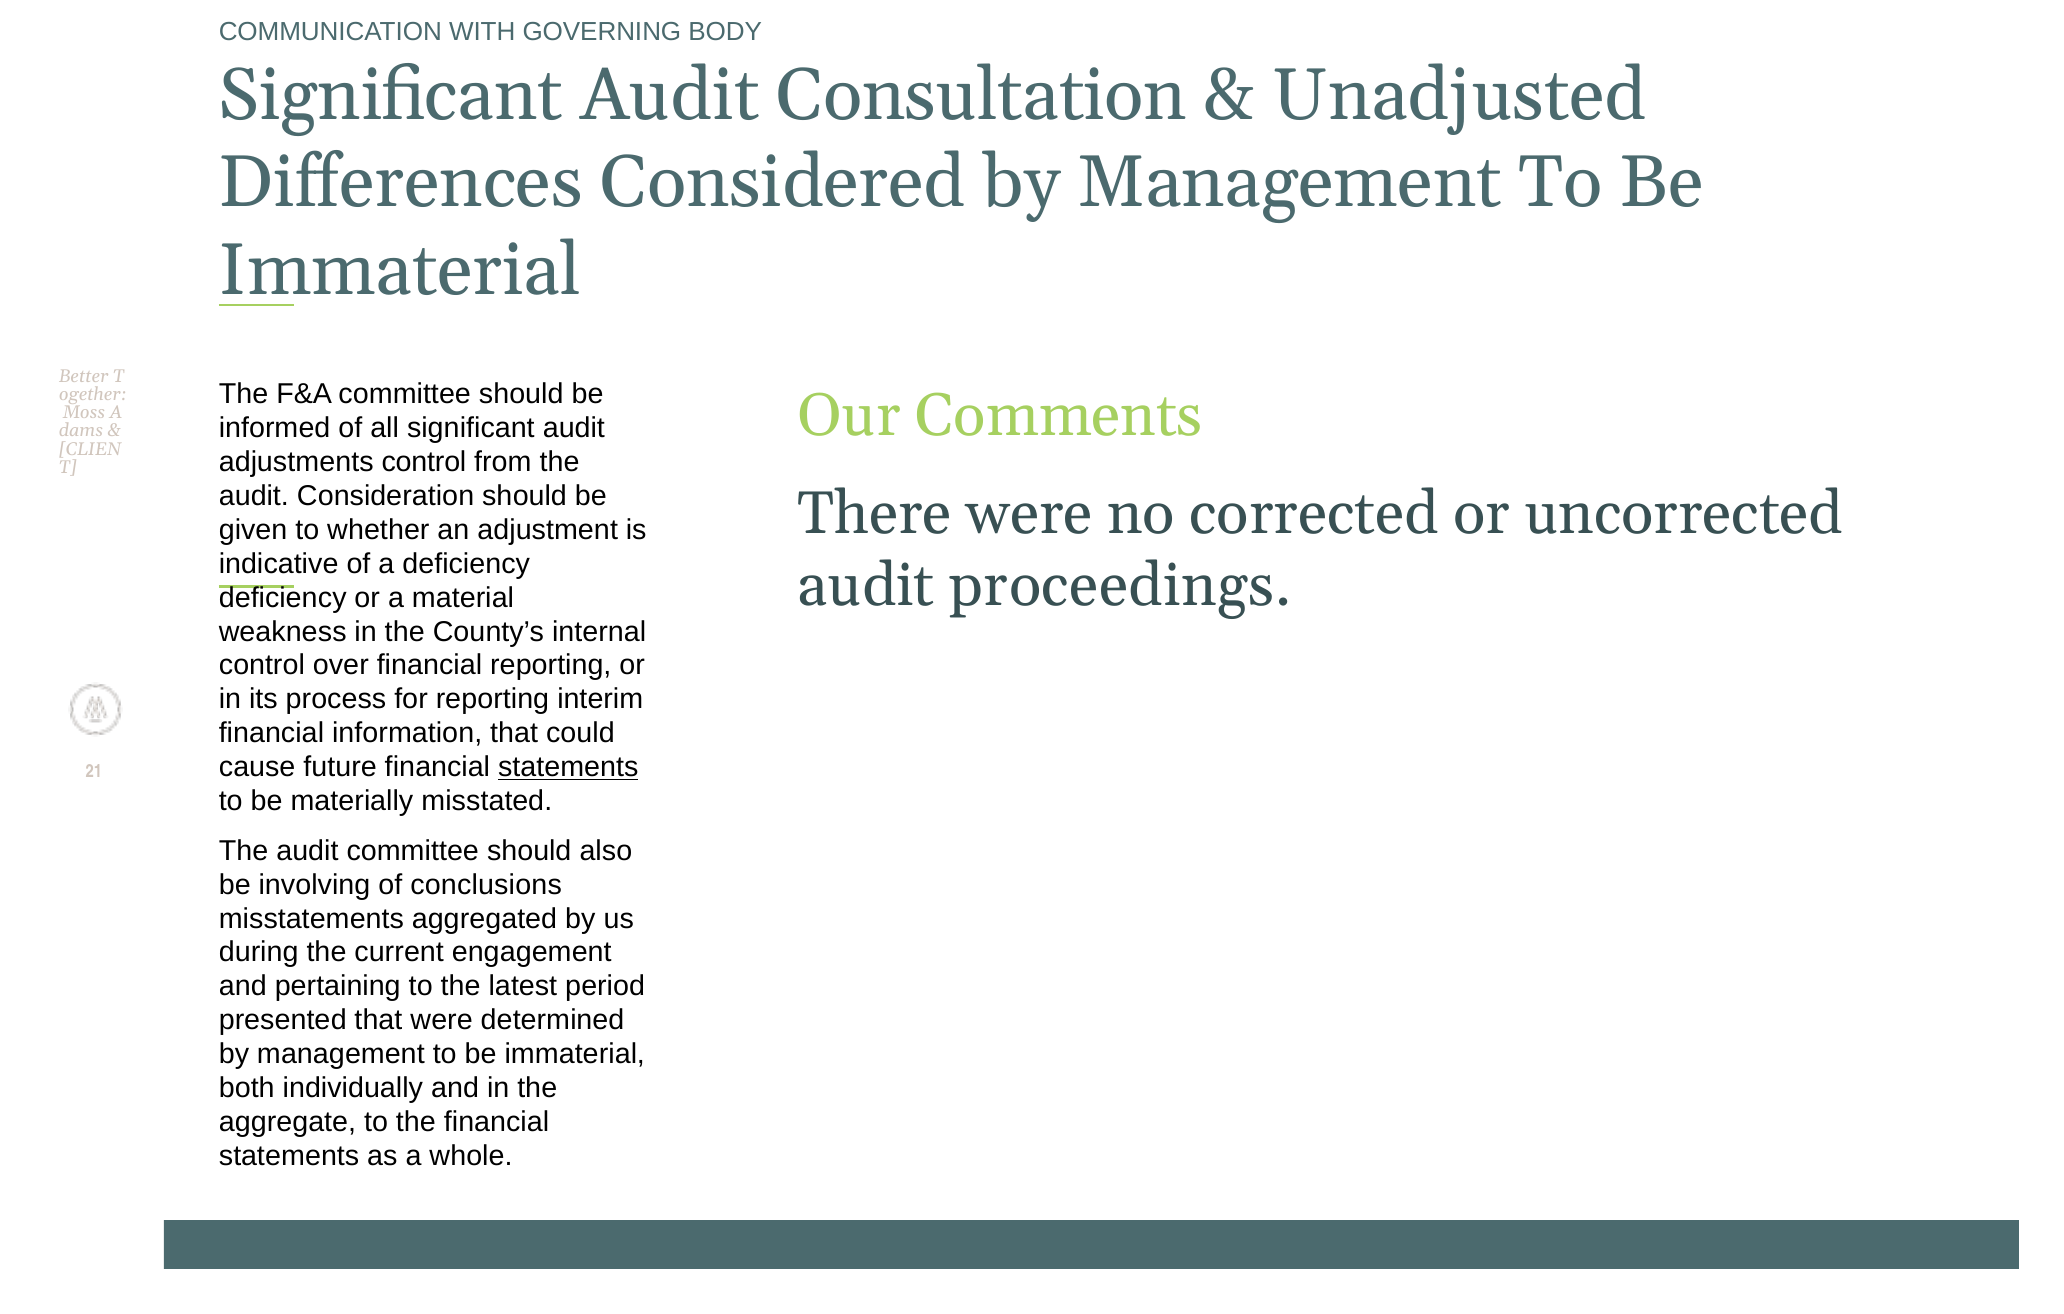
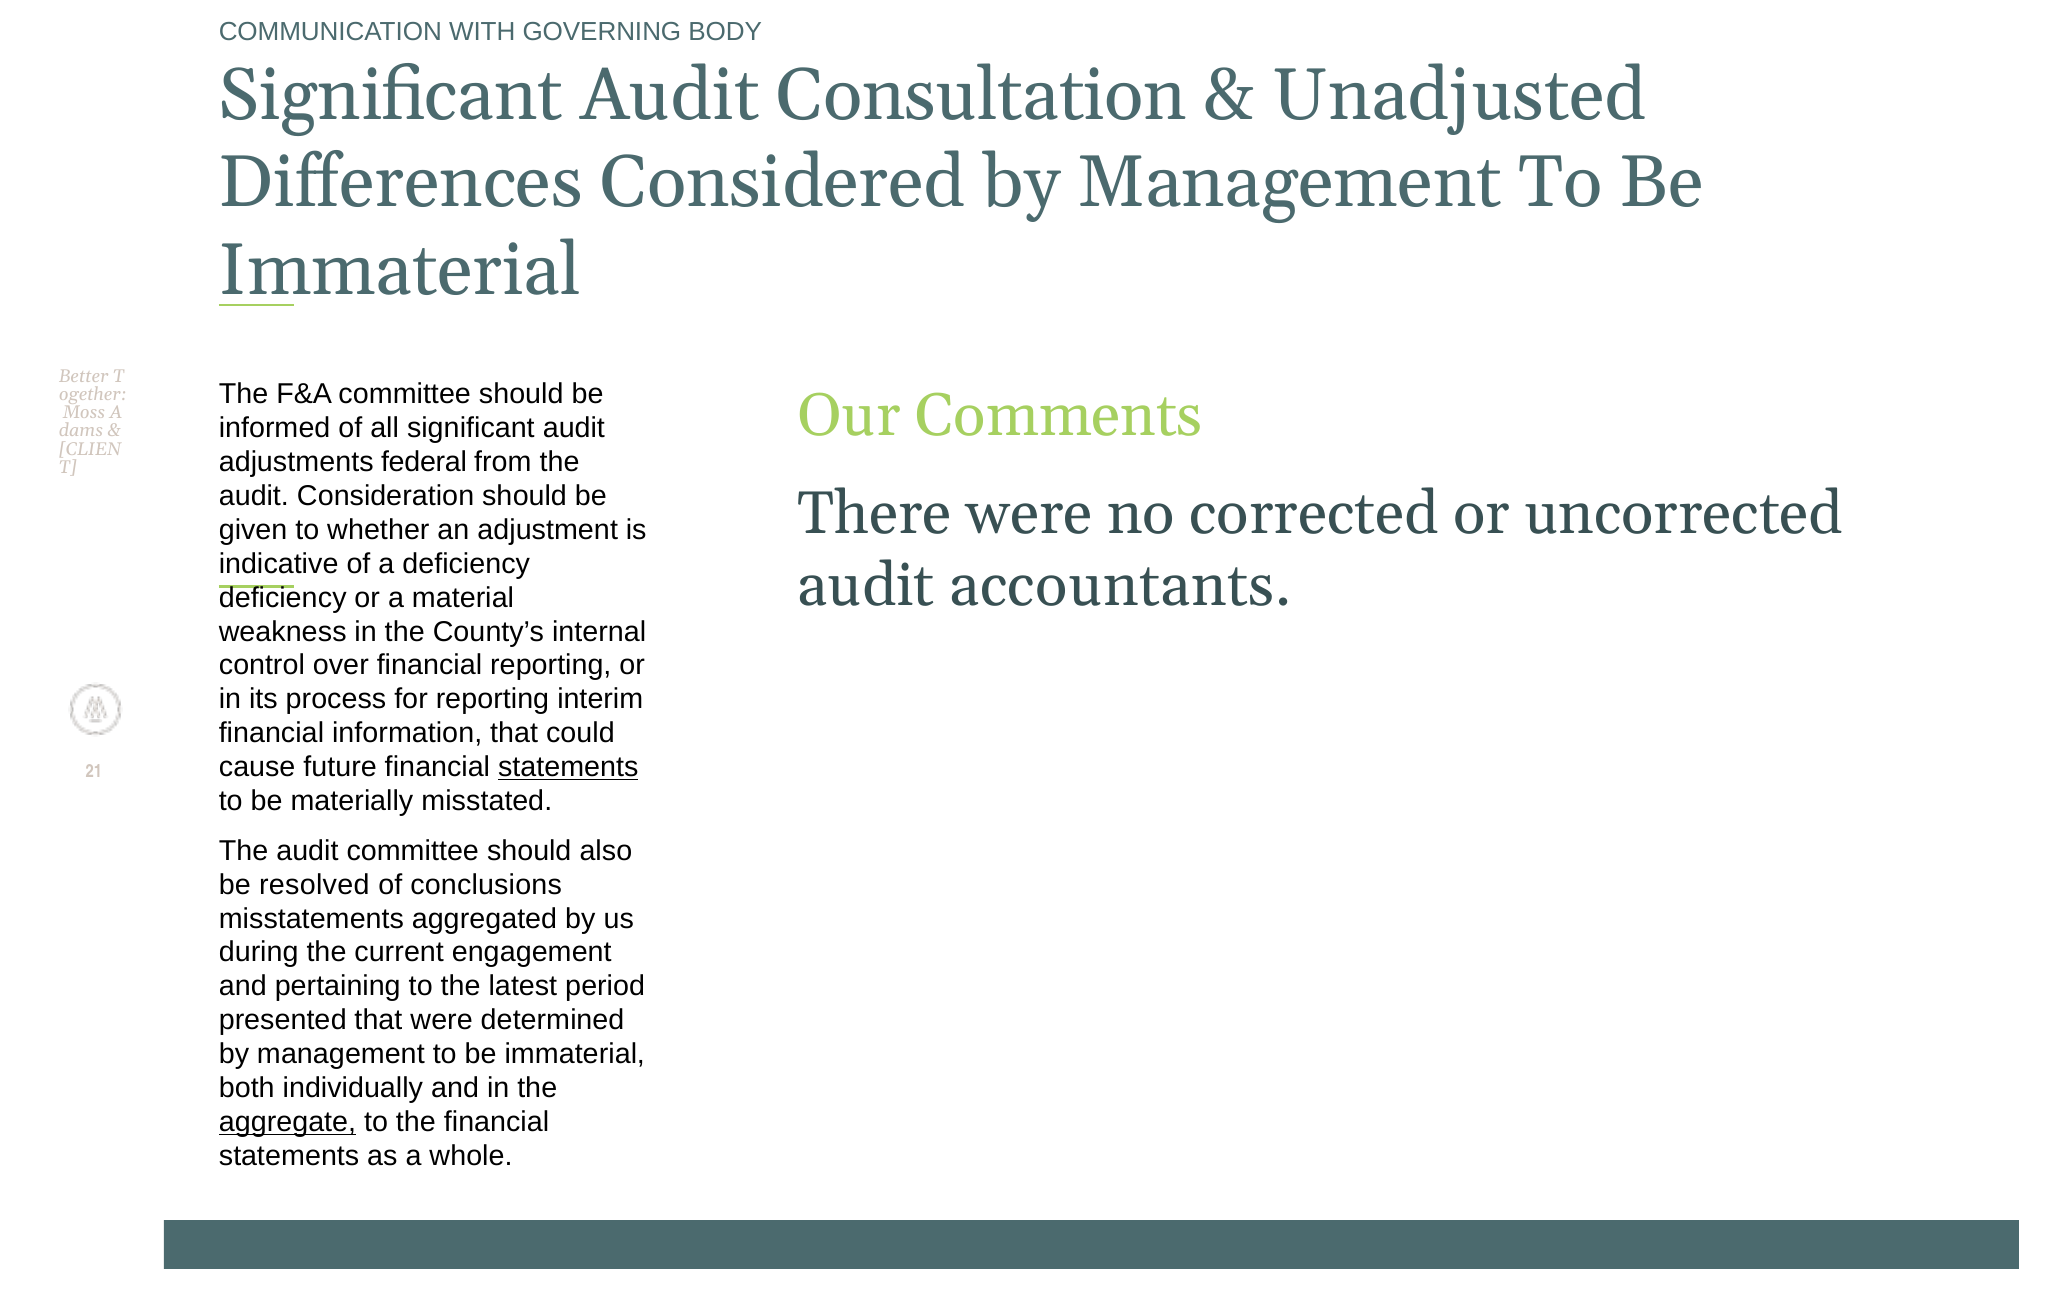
adjustments control: control -> federal (424, 462)
proceedings: proceedings -> accountants (1120, 585)
involving: involving -> resolved (314, 884)
aggregate underline: none -> present (287, 1122)
